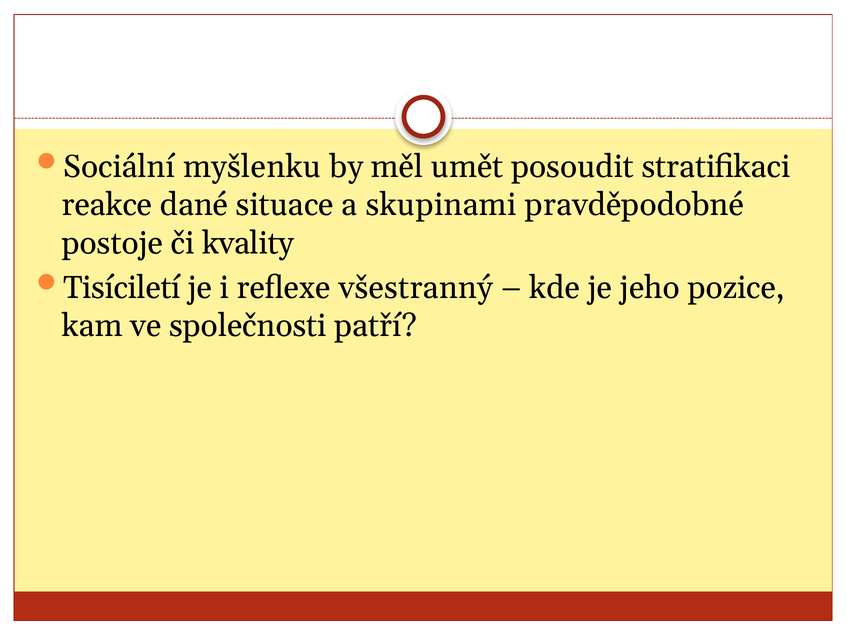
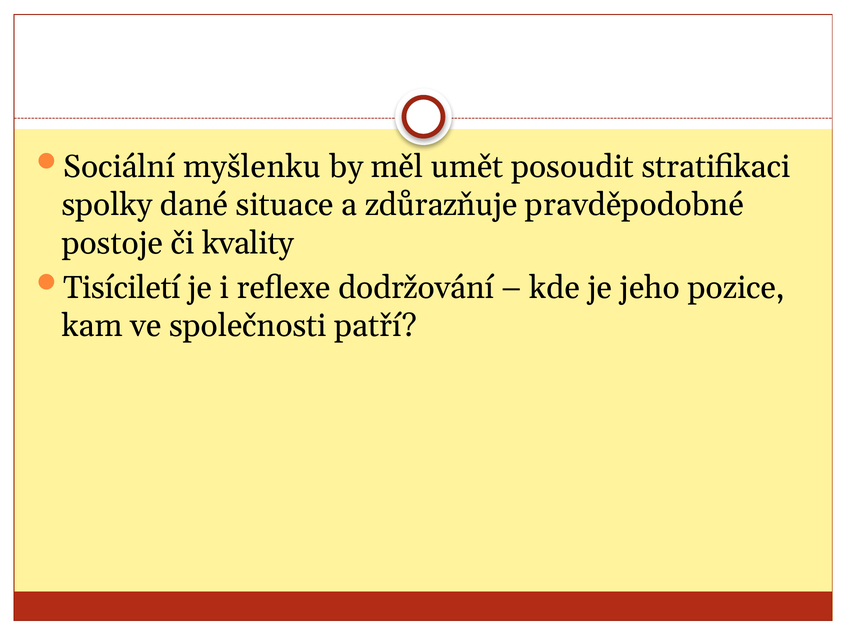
reakce: reakce -> spolky (107, 205)
skupinami: skupinami -> zdůrazňuje (441, 205)
všestranný: všestranný -> dodržování (416, 288)
